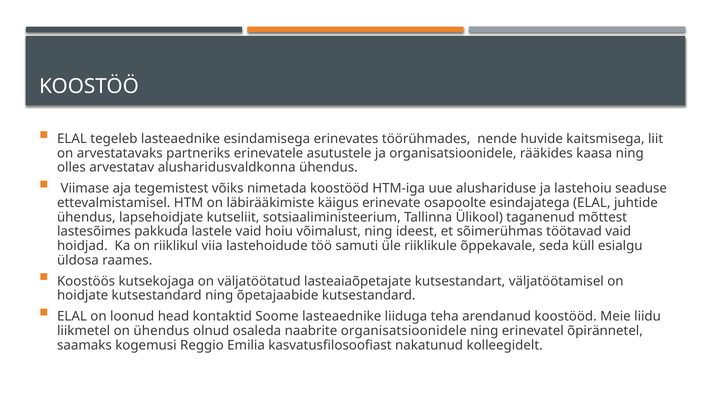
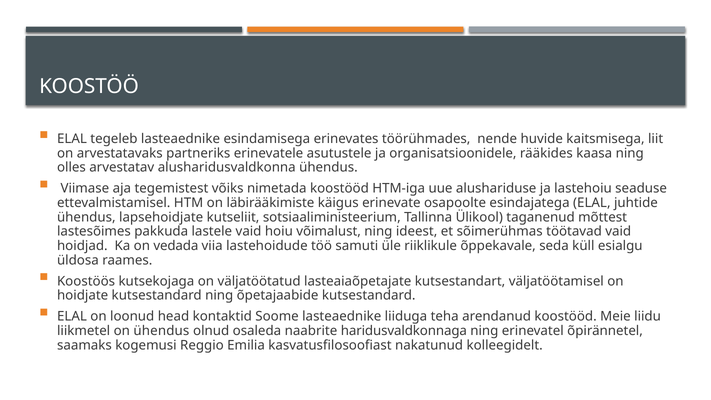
riiklikul: riiklikul -> vedada (176, 246)
naabrite organisatsioonidele: organisatsioonidele -> haridusvaldkonnaga (404, 331)
